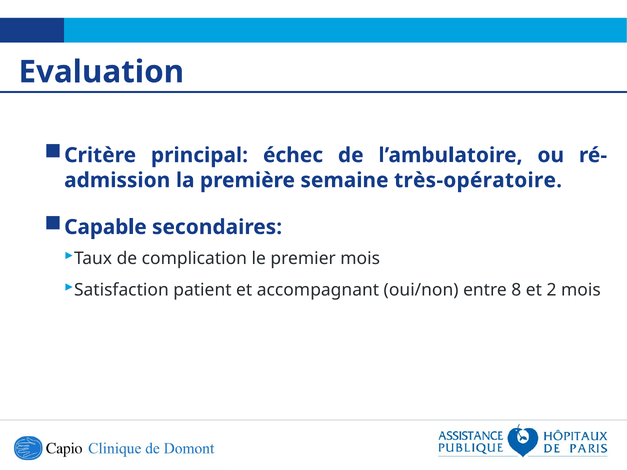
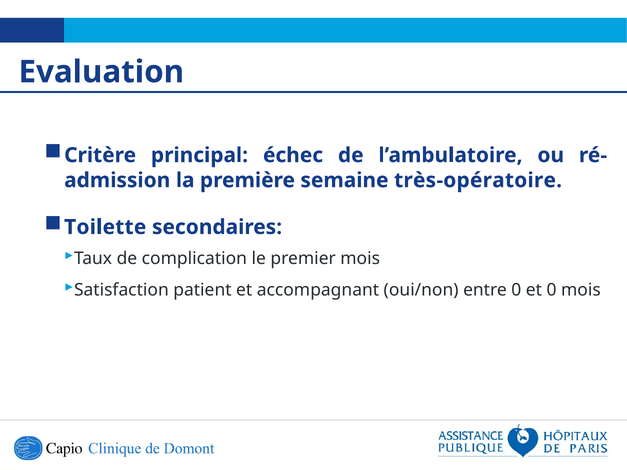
Capable: Capable -> Toilette (105, 227)
entre 8: 8 -> 0 (516, 290)
et 2: 2 -> 0 (552, 290)
